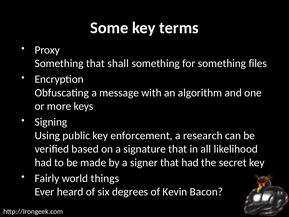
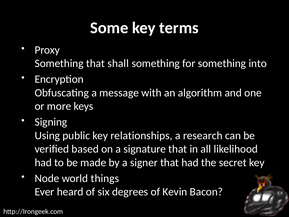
files: files -> into (258, 63)
enforcement: enforcement -> relationships (141, 135)
Fairly: Fairly -> Node (47, 178)
